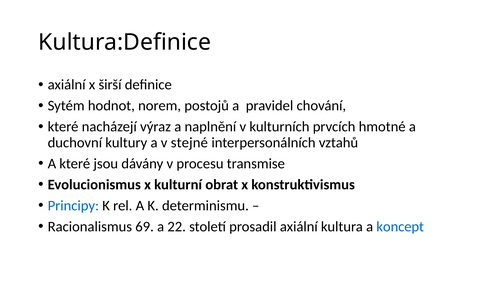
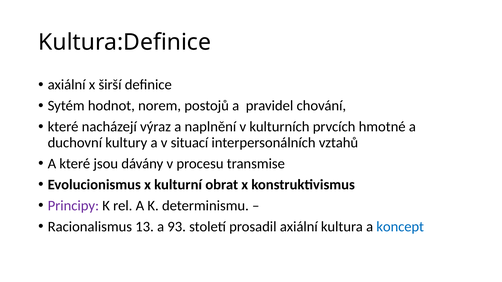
stejné: stejné -> situací (189, 143)
Principy colour: blue -> purple (73, 206)
69: 69 -> 13 (145, 227)
22: 22 -> 93 (177, 227)
